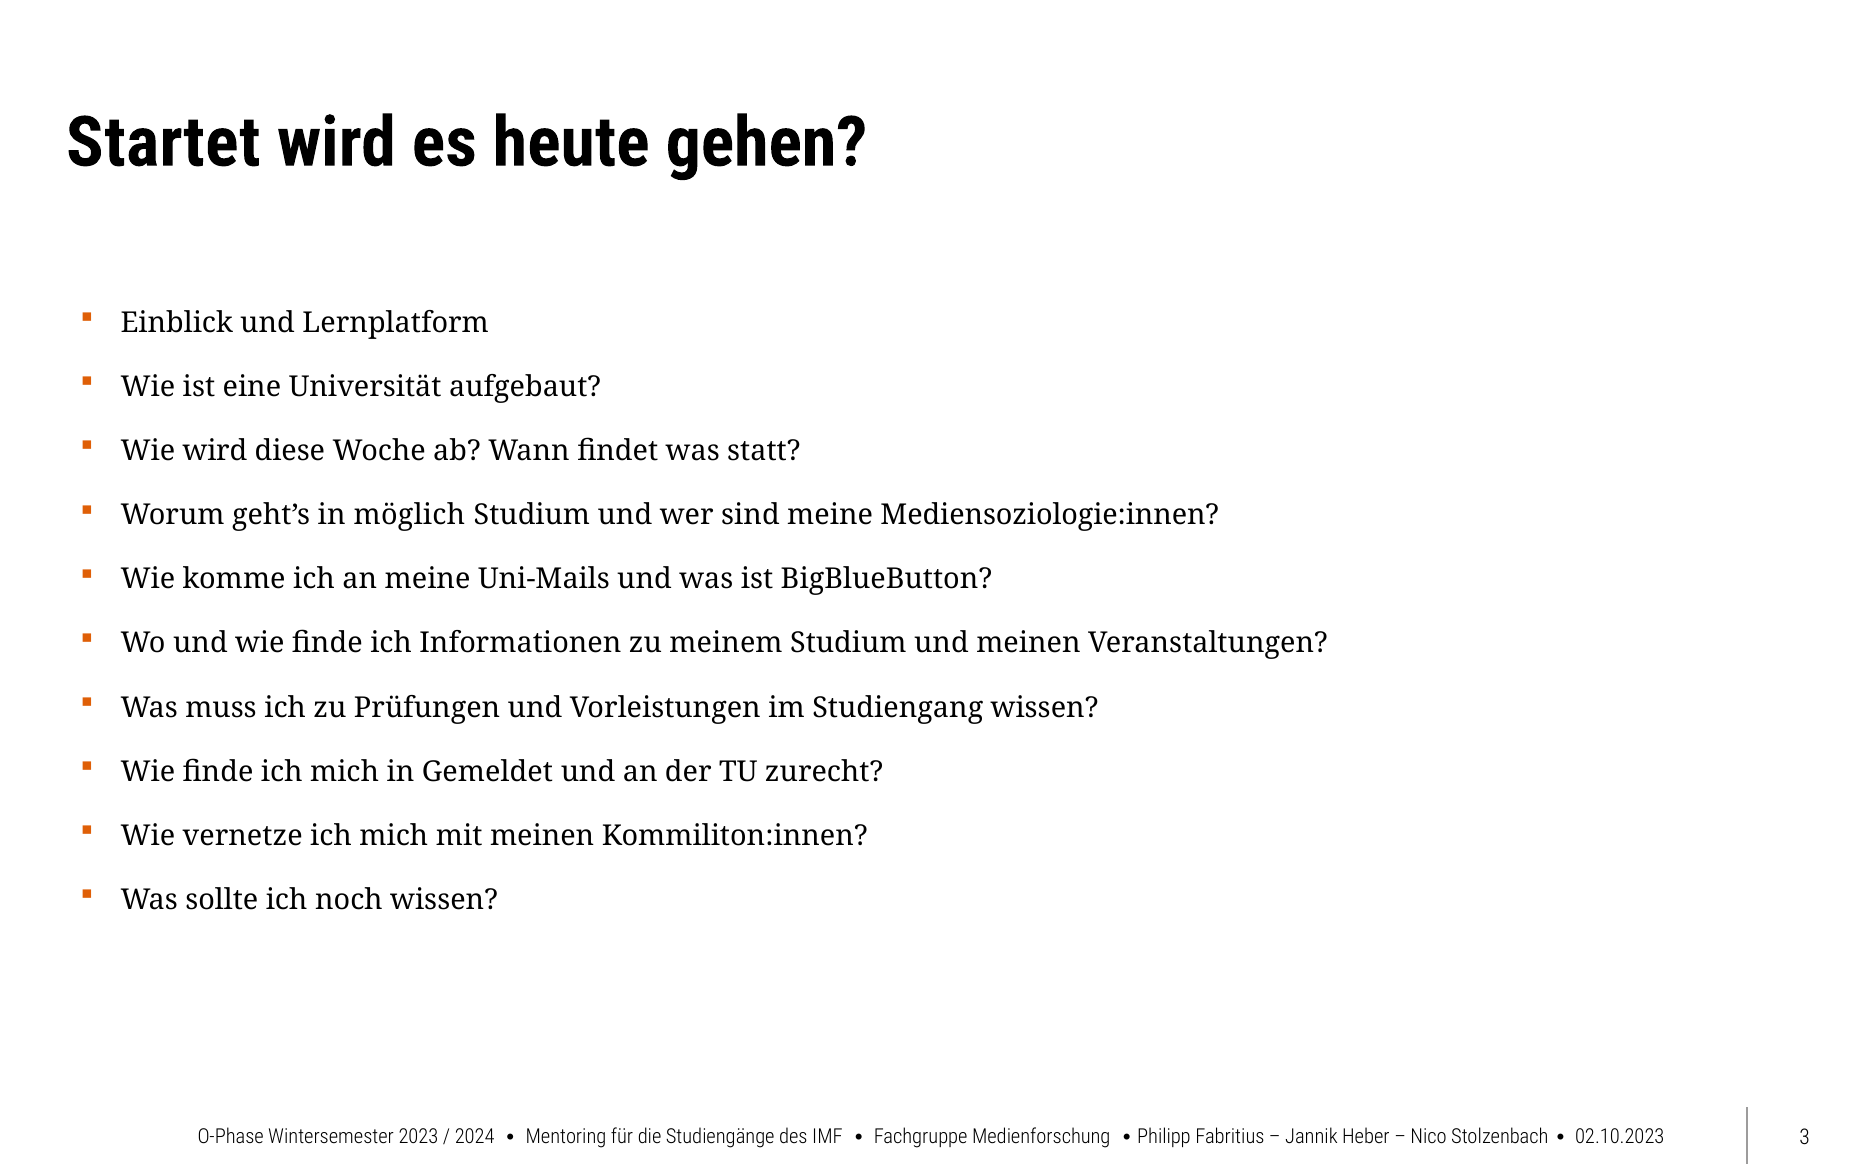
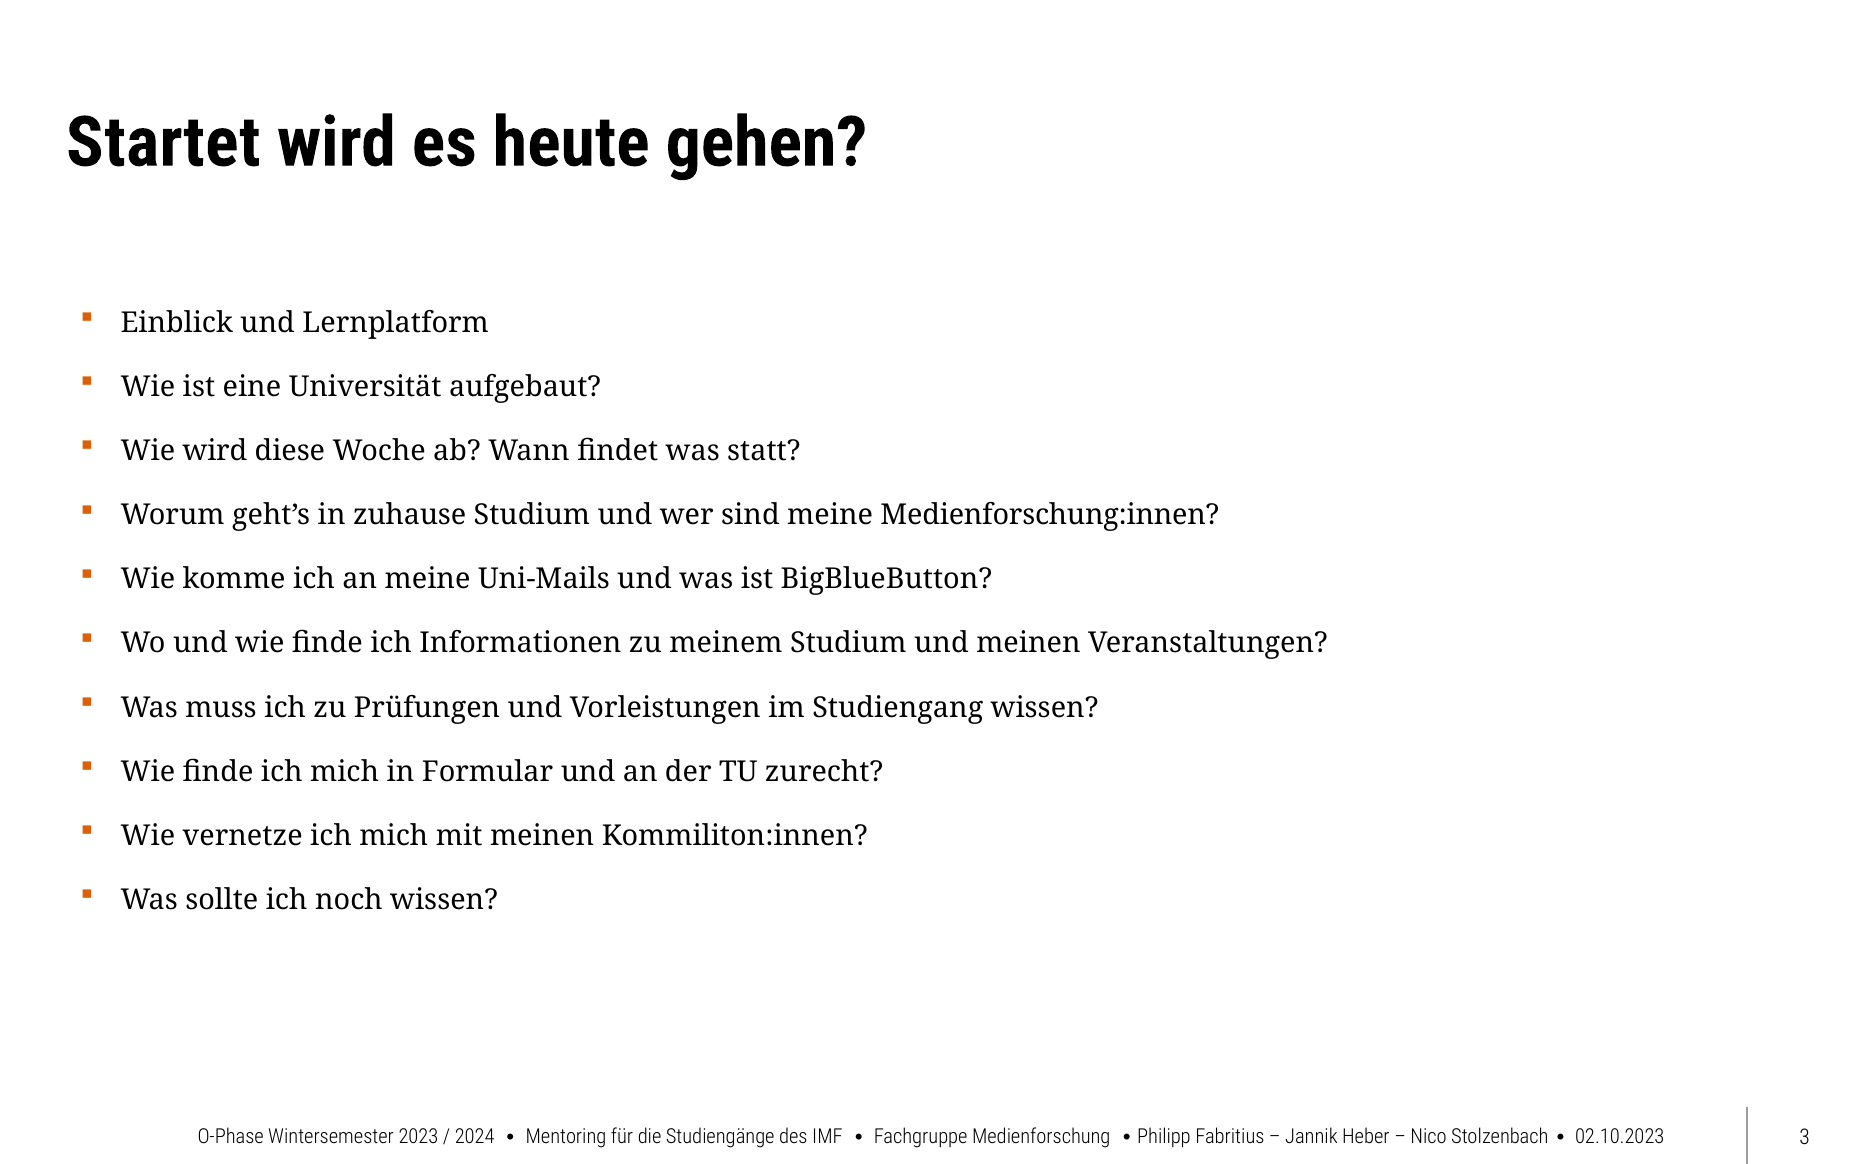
möglich: möglich -> zuhause (410, 515)
Mediensoziologie:innen: Mediensoziologie:innen -> Medienforschung:innen (1050, 515)
Gemeldet: Gemeldet -> Formular (487, 772)
